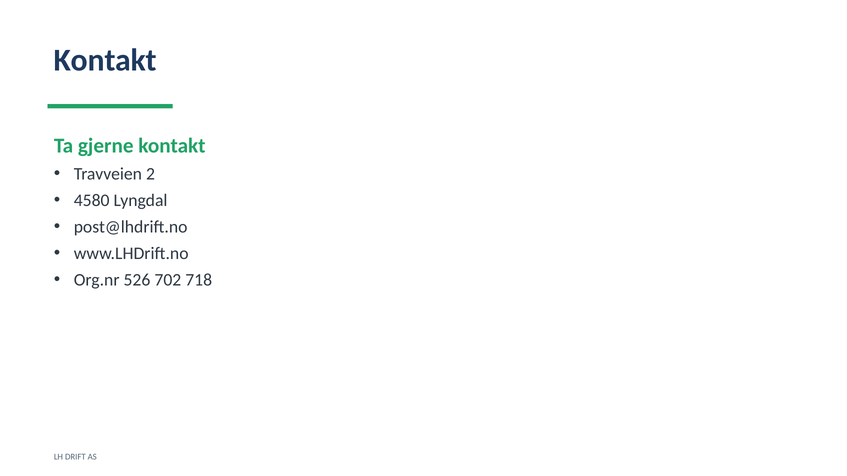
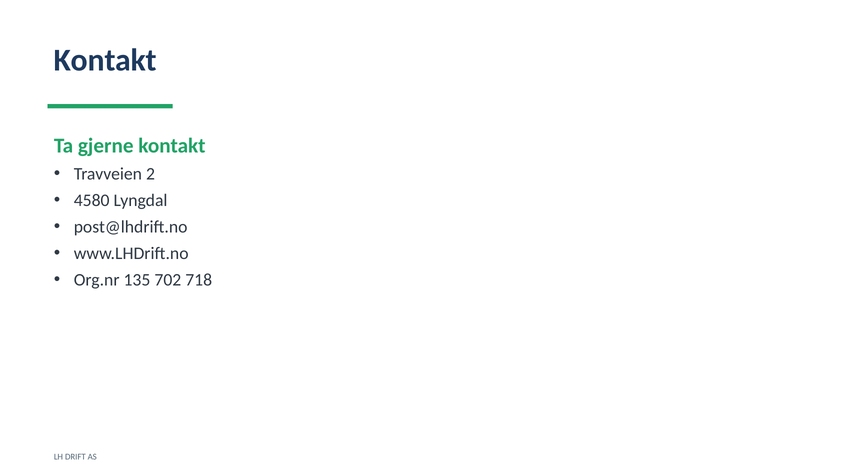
526: 526 -> 135 (137, 280)
